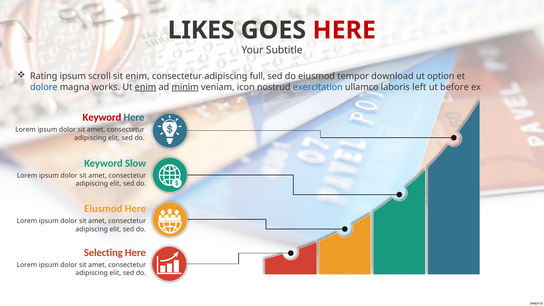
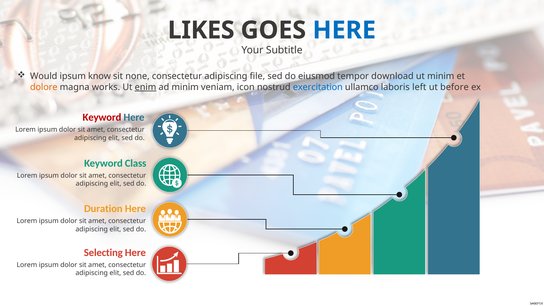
HERE colour: red -> blue (344, 30)
Rating: Rating -> Would (44, 76)
scroll: scroll -> know (100, 76)
sit enim: enim -> none (137, 76)
full: full -> file (257, 76)
ut option: option -> minim (441, 76)
dolore colour: blue -> orange (44, 87)
minim underline: present -> none (185, 87)
Slow: Slow -> Class (136, 163)
Eiusmod: Eiusmod -> Duration (103, 209)
